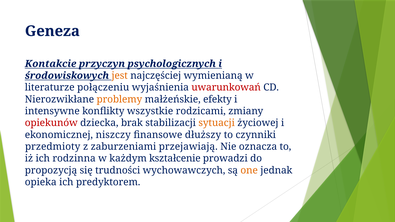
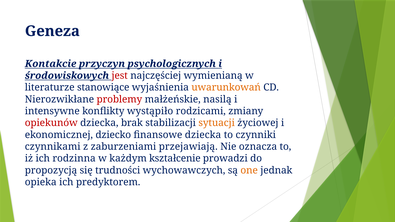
jest colour: orange -> red (120, 76)
połączeniu: połączeniu -> stanowiące (103, 88)
uwarunkowań colour: red -> orange (226, 88)
problemy colour: orange -> red (119, 99)
efekty: efekty -> nasilą (217, 99)
wszystkie: wszystkie -> wystąpiło (150, 111)
niszczy: niszczy -> dziecko (113, 135)
finansowe dłuższy: dłuższy -> dziecka (203, 135)
przedmioty: przedmioty -> czynnikami (53, 147)
